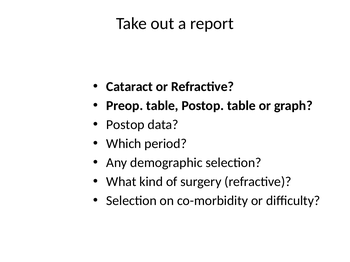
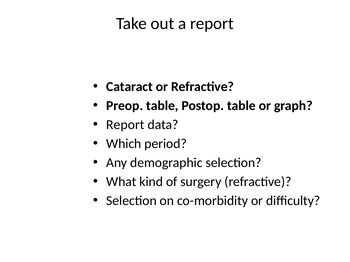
Postop: Postop -> Report (125, 125)
